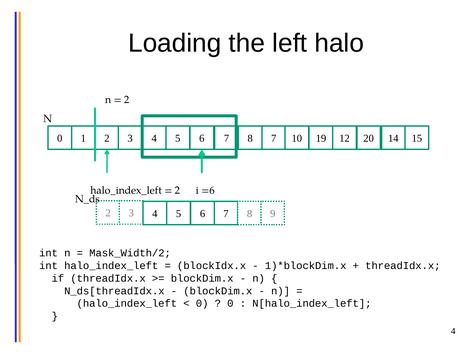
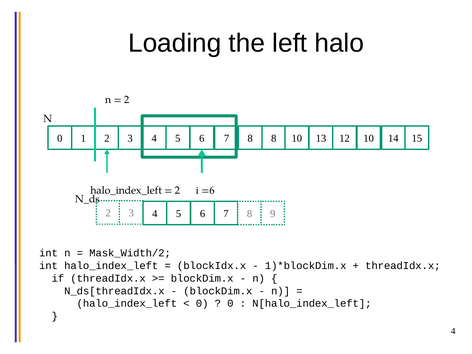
8 7: 7 -> 8 (274, 138)
19: 19 -> 13 (321, 138)
12 20: 20 -> 10 (369, 138)
